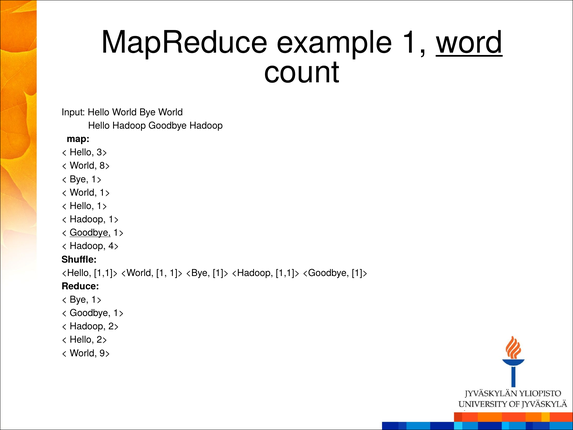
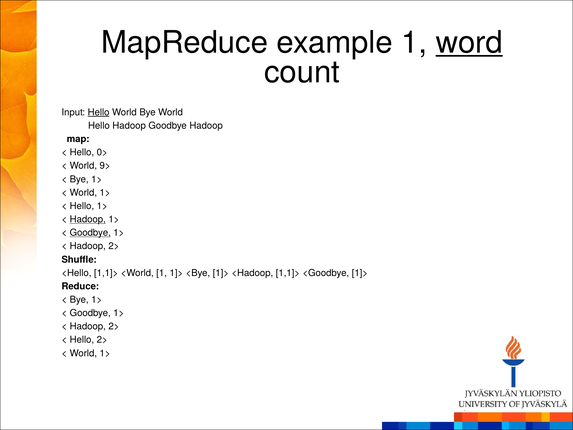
Hello underline: none -> present (99, 112)
3>: 3> -> 0> (102, 152)
8>: 8> -> 9> (105, 166)
Hadoop underline: none -> present (88, 219)
4>: 4> -> 2> (114, 246)
9>: 9> -> 1> (105, 353)
